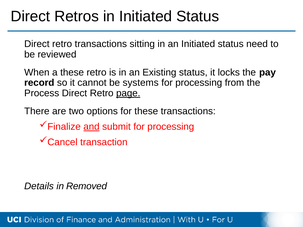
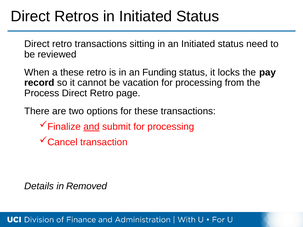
Existing: Existing -> Funding (159, 72)
systems: systems -> vacation (141, 83)
page underline: present -> none (128, 93)
